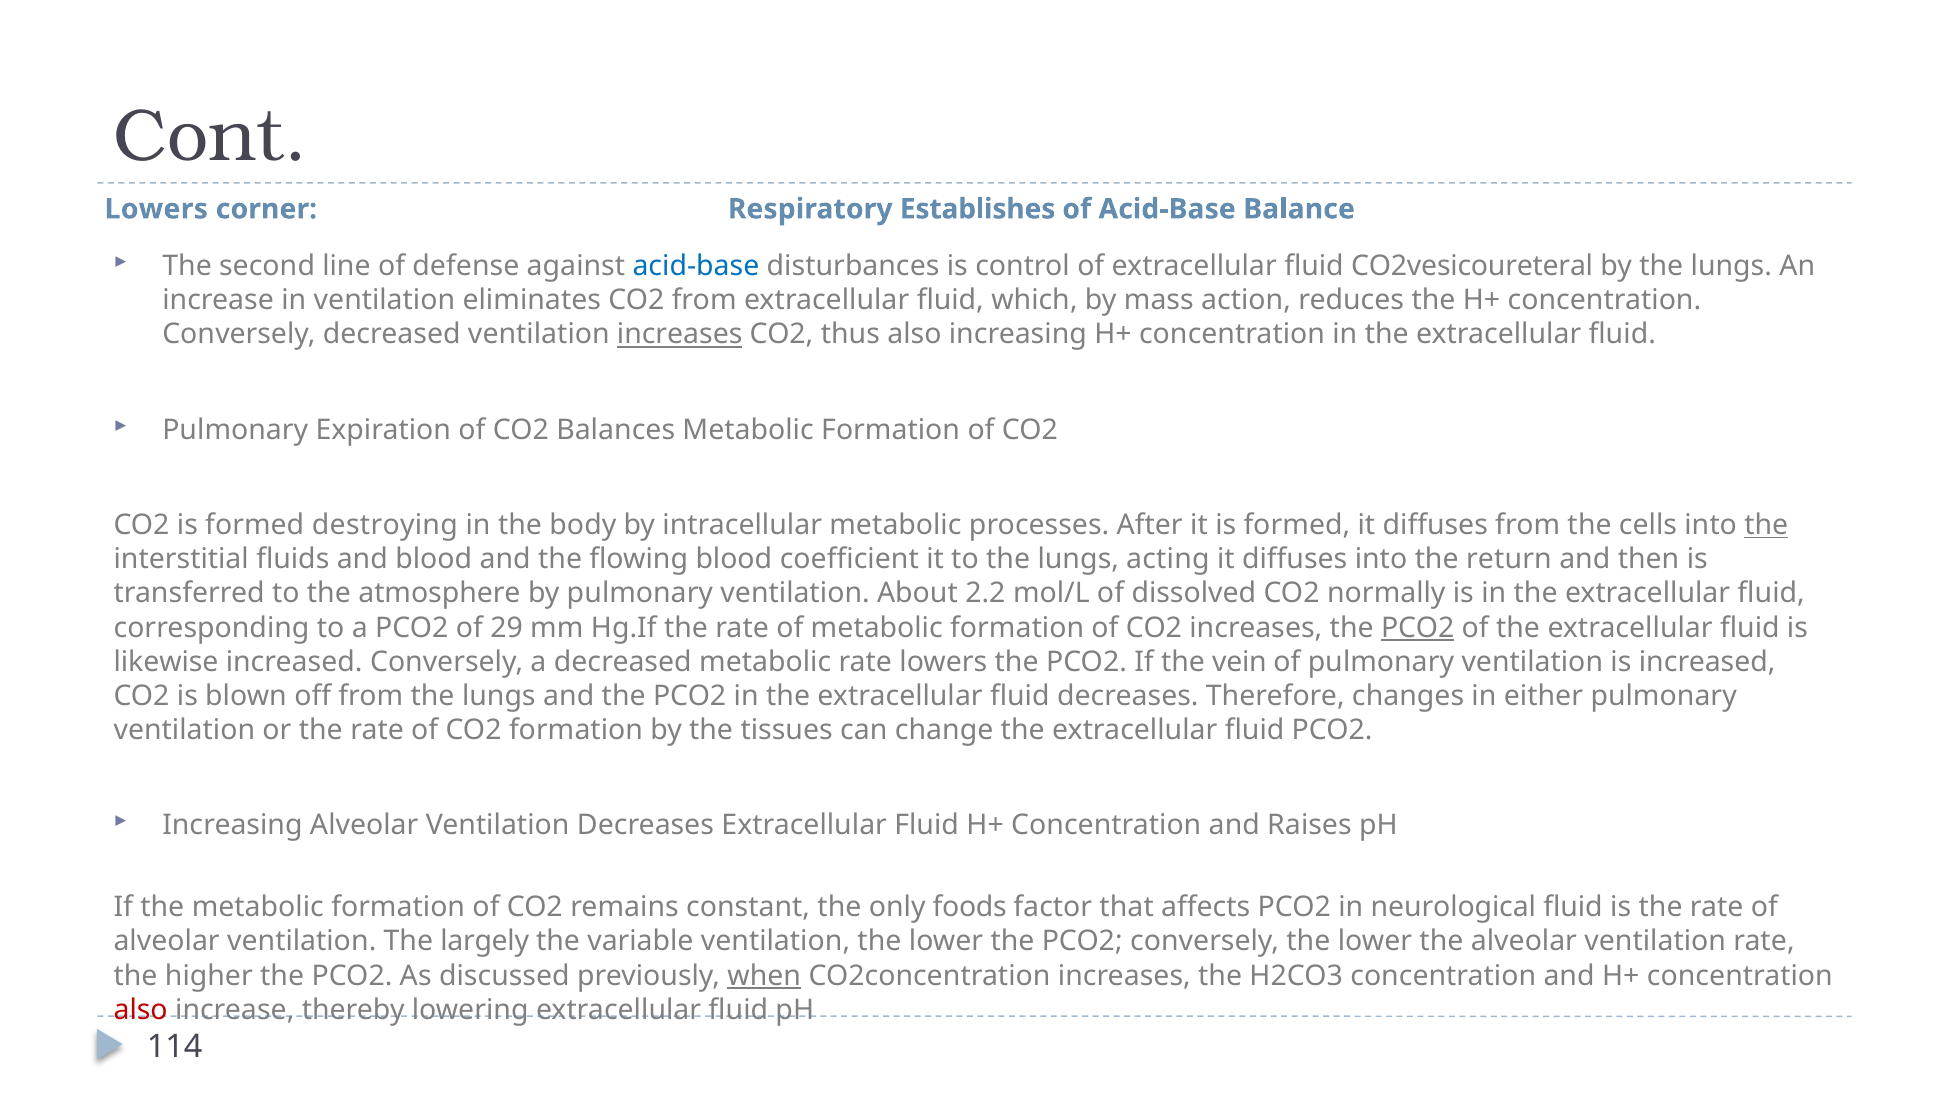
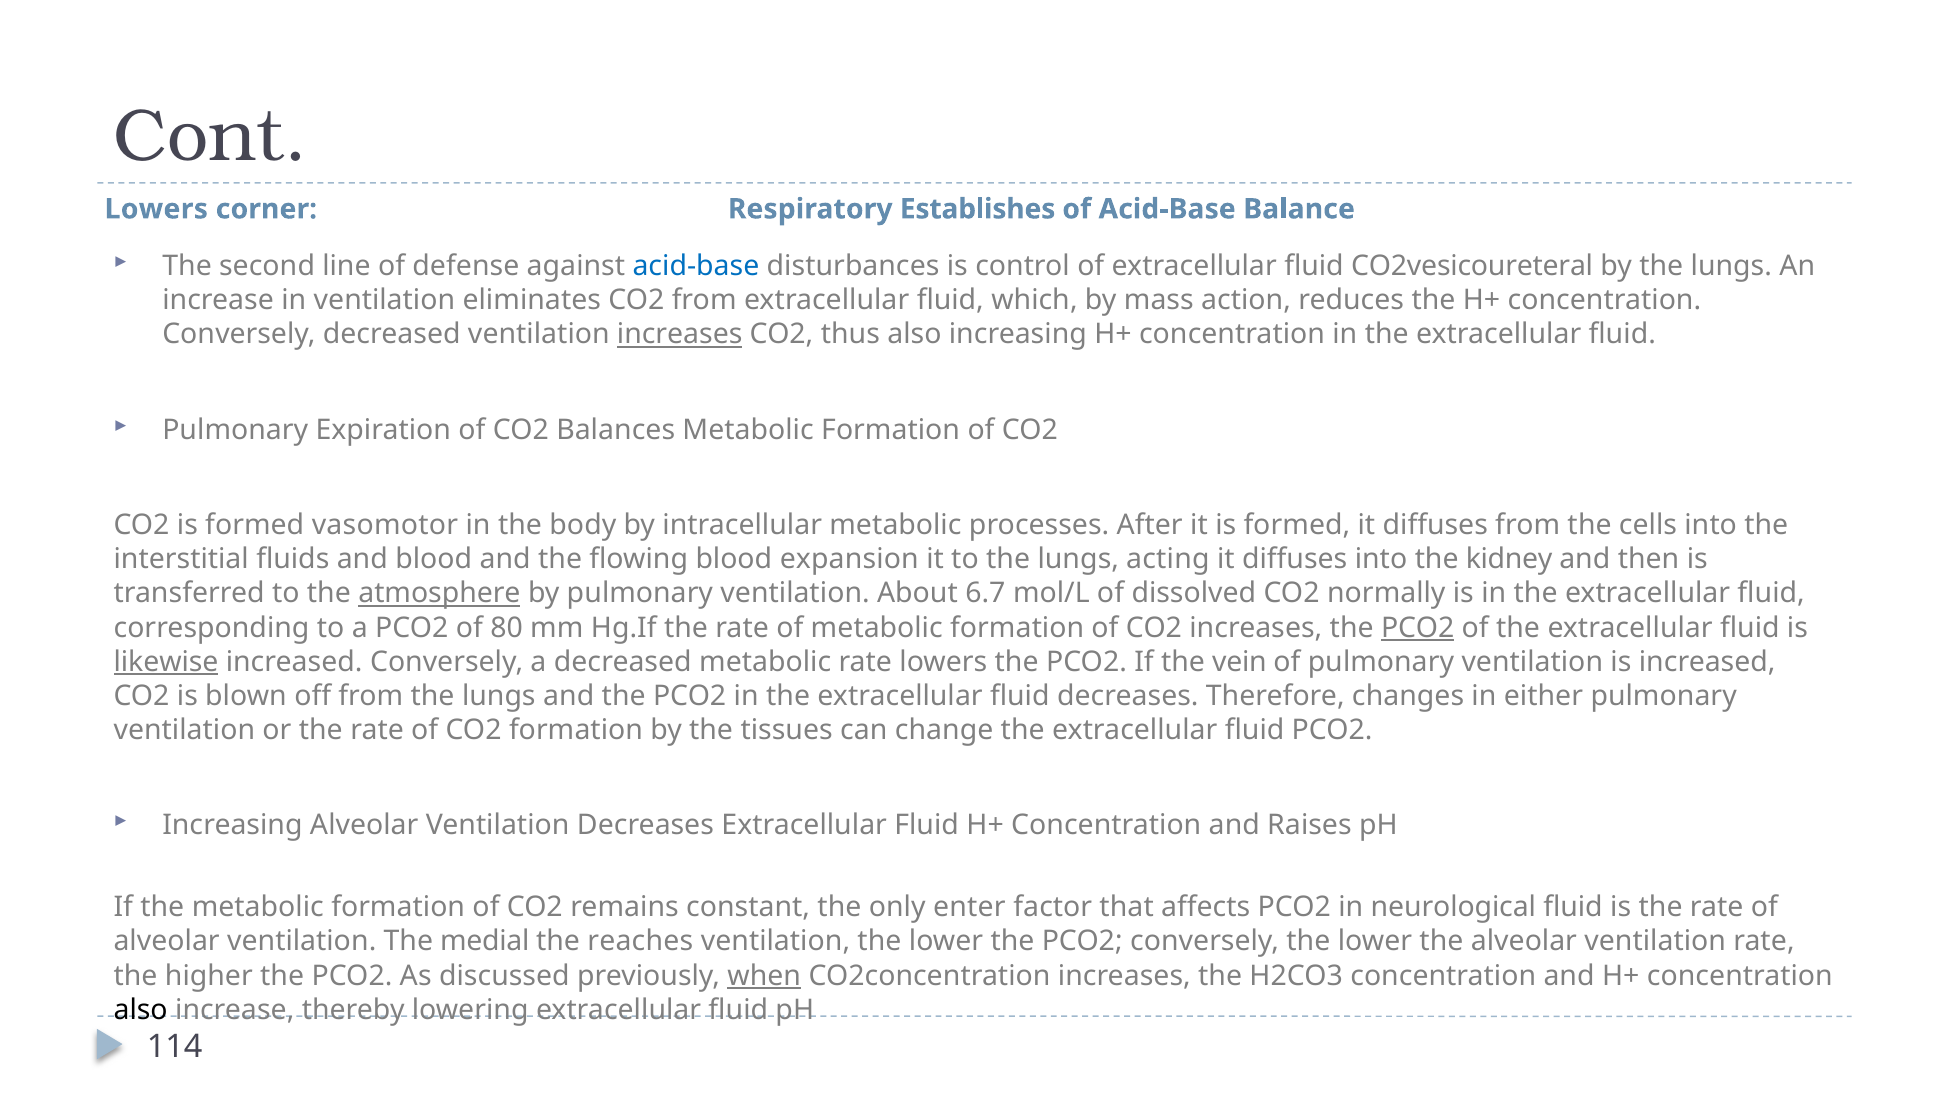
destroying: destroying -> vasomotor (385, 525)
the underline: present -> none (1766, 525)
coefficient: coefficient -> expansion (849, 559)
return: return -> kidney (1509, 559)
atmosphere underline: none -> present (439, 593)
2.2: 2.2 -> 6.7 (985, 593)
29: 29 -> 80 (507, 628)
likewise underline: none -> present (166, 662)
foods: foods -> enter (969, 907)
largely: largely -> medial (485, 941)
variable: variable -> reaches (640, 941)
also colour: red -> black (141, 1009)
